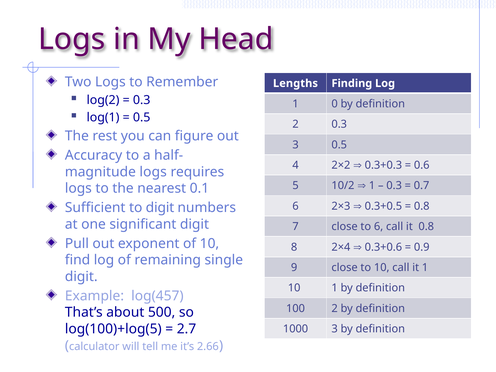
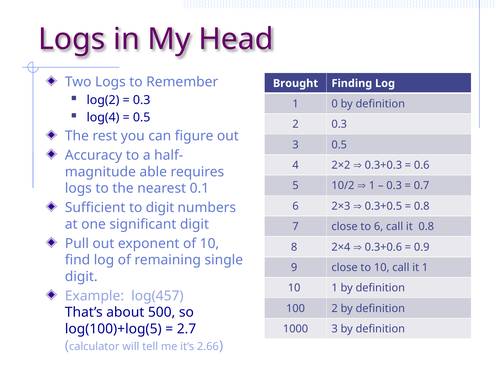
Lengths: Lengths -> Brought (296, 83)
log(1: log(1 -> log(4 (103, 117)
logs: logs -> able (153, 172)
